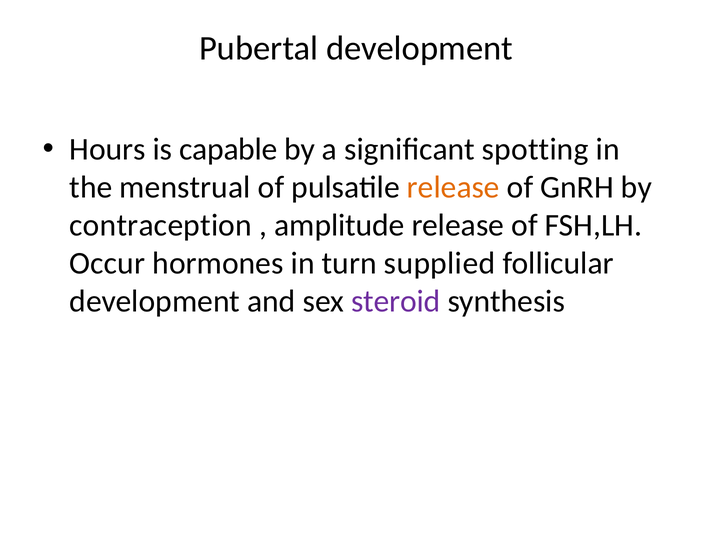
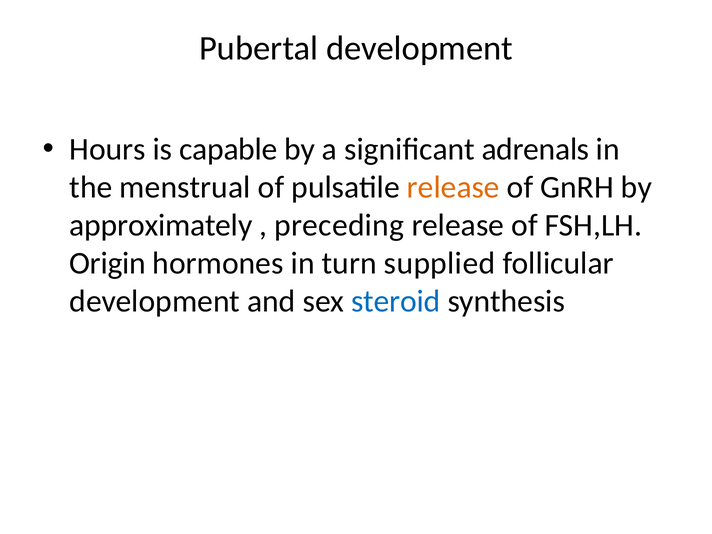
spotting: spotting -> adrenals (535, 149)
contraception: contraception -> approximately (161, 225)
amplitude: amplitude -> preceding (339, 225)
Occur: Occur -> Origin (108, 263)
steroid colour: purple -> blue (396, 301)
